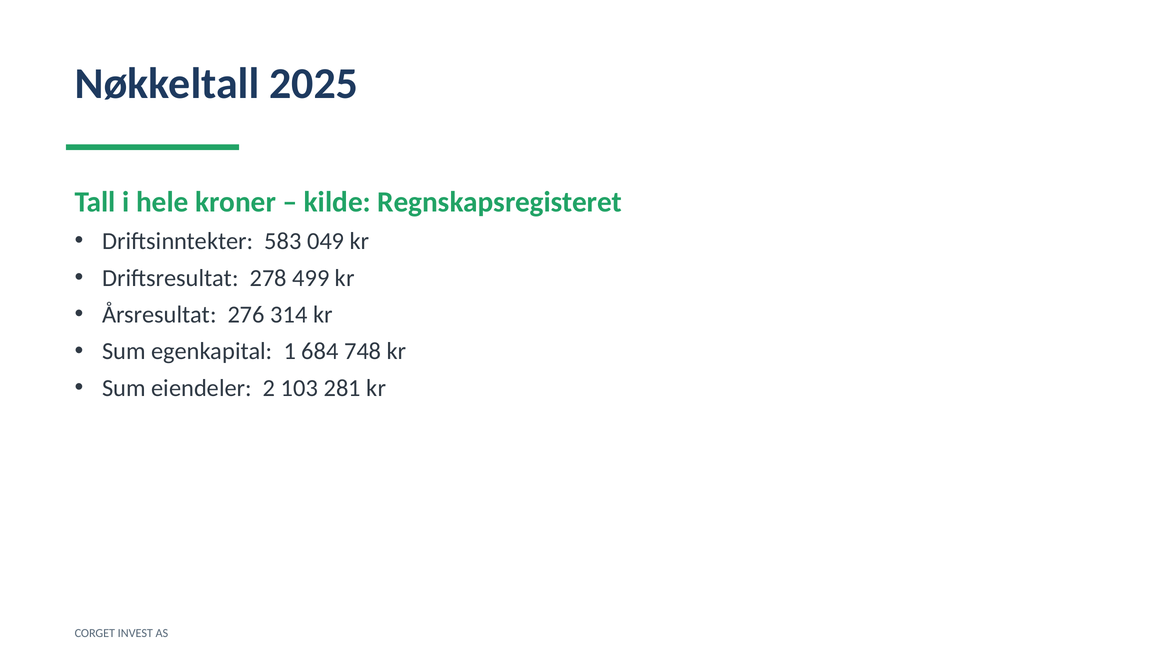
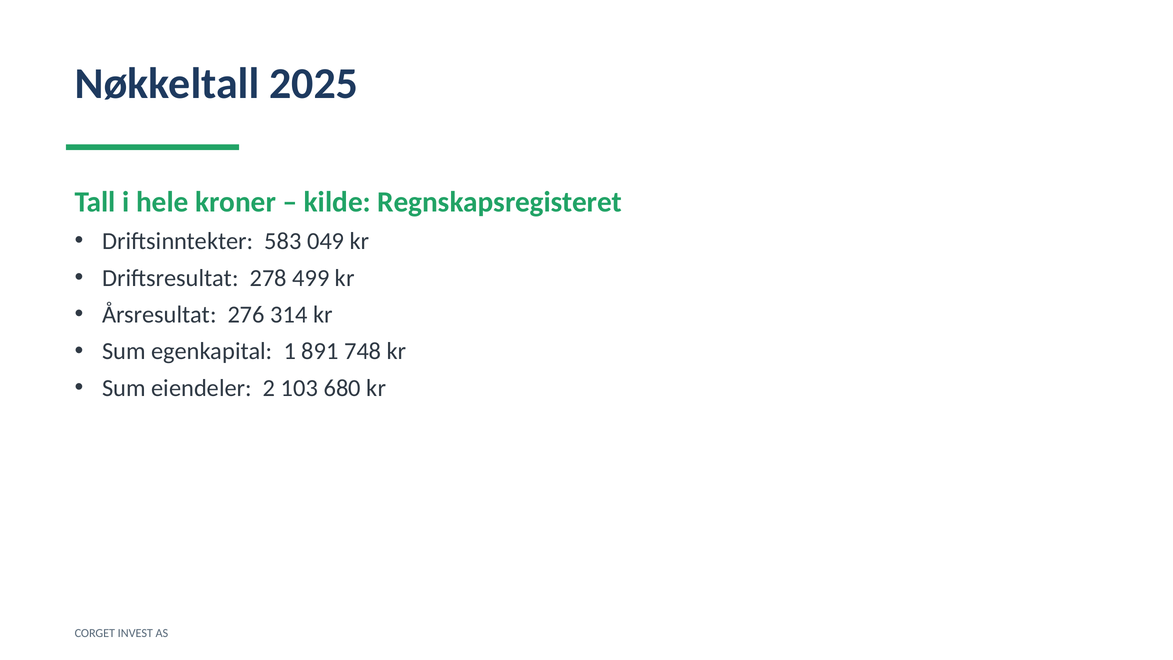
684: 684 -> 891 (320, 351)
281: 281 -> 680 (342, 388)
